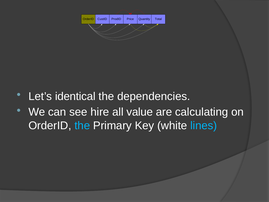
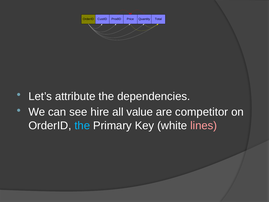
identical: identical -> attribute (75, 96)
calculating: calculating -> competitor (202, 112)
lines colour: light blue -> pink (204, 125)
